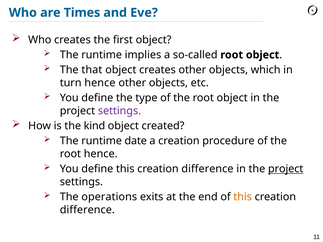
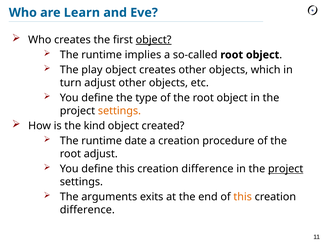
Times: Times -> Learn (82, 13)
object underline: none -> present (154, 40)
that: that -> play (92, 70)
turn hence: hence -> adjust (100, 83)
settings colour: purple -> orange (119, 111)
root hence: hence -> adjust (101, 154)
operations: operations -> arguments (109, 197)
